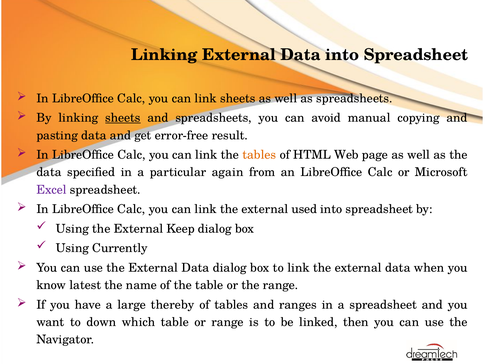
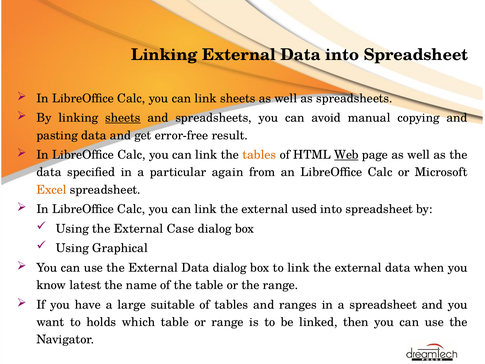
Web underline: none -> present (346, 155)
Excel colour: purple -> orange (51, 190)
Keep: Keep -> Case (180, 229)
Currently: Currently -> Graphical (120, 248)
thereby: thereby -> suitable (173, 304)
down: down -> holds (101, 322)
